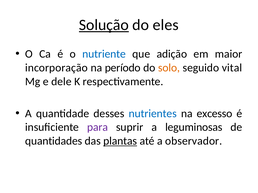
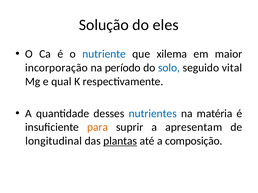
Solução underline: present -> none (104, 25)
adição: adição -> xilema (172, 54)
solo colour: orange -> blue (169, 68)
dele: dele -> qual (61, 82)
excesso: excesso -> matéria (215, 114)
para colour: purple -> orange (98, 128)
leguminosas: leguminosas -> apresentam (194, 128)
quantidades: quantidades -> longitudinal (54, 141)
observador: observador -> composição (194, 141)
